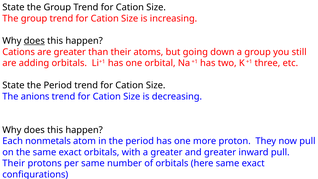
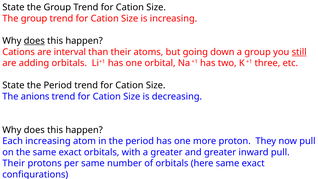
are greater: greater -> interval (70, 52)
still underline: none -> present (299, 52)
Each nonmetals: nonmetals -> increasing (48, 141)
